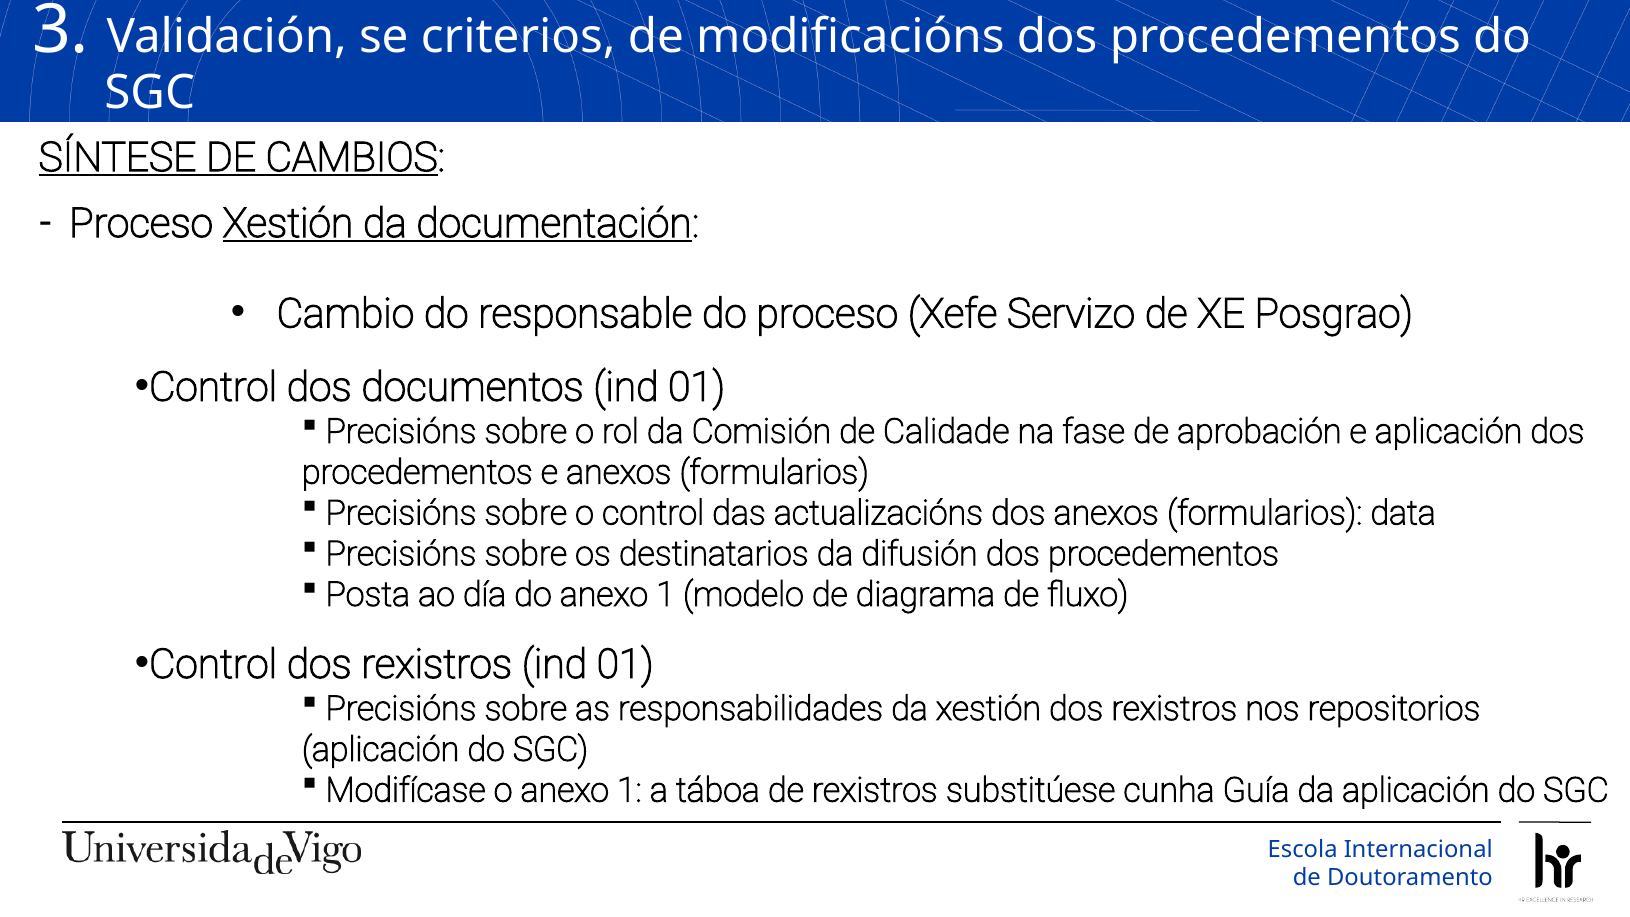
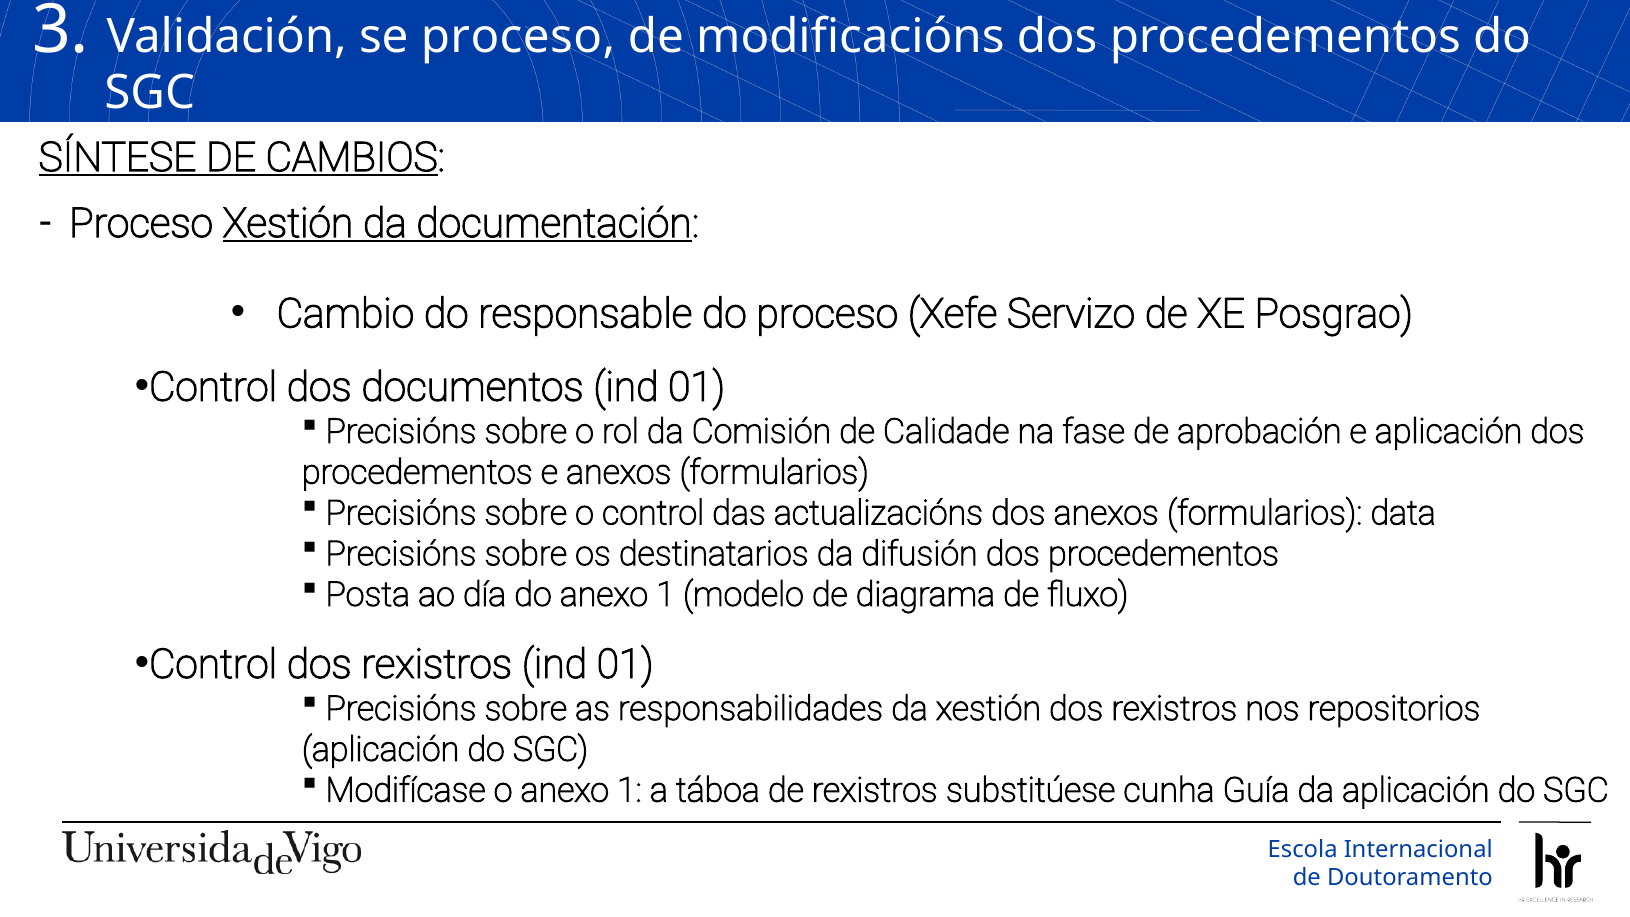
se criterios: criterios -> proceso (518, 37)
